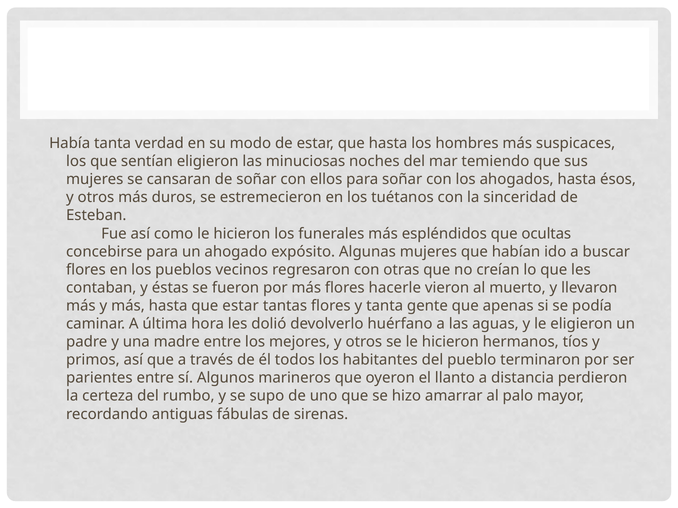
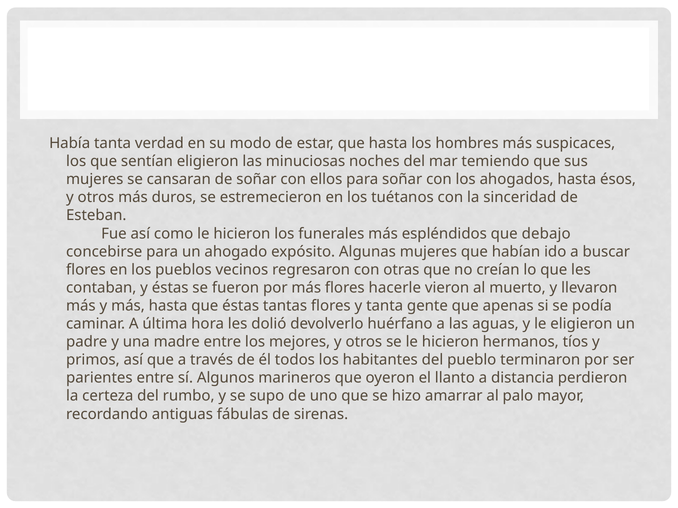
ocultas: ocultas -> debajo (546, 234)
que estar: estar -> éstas (241, 306)
